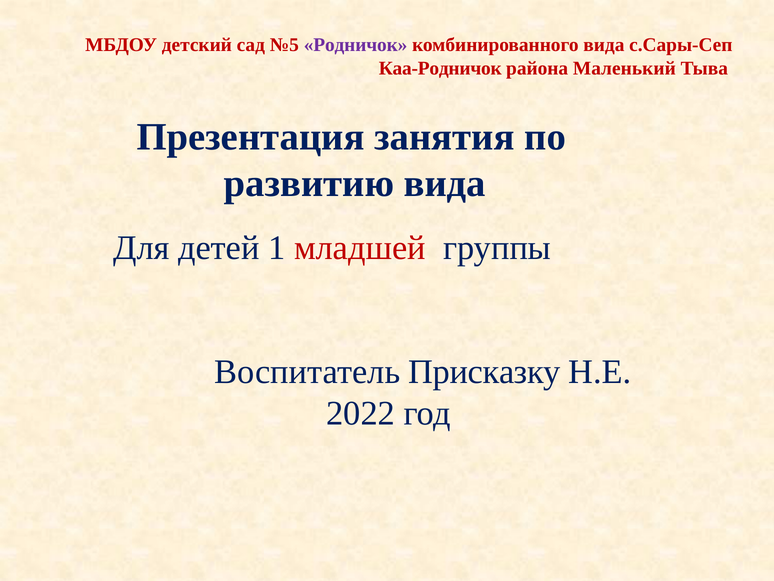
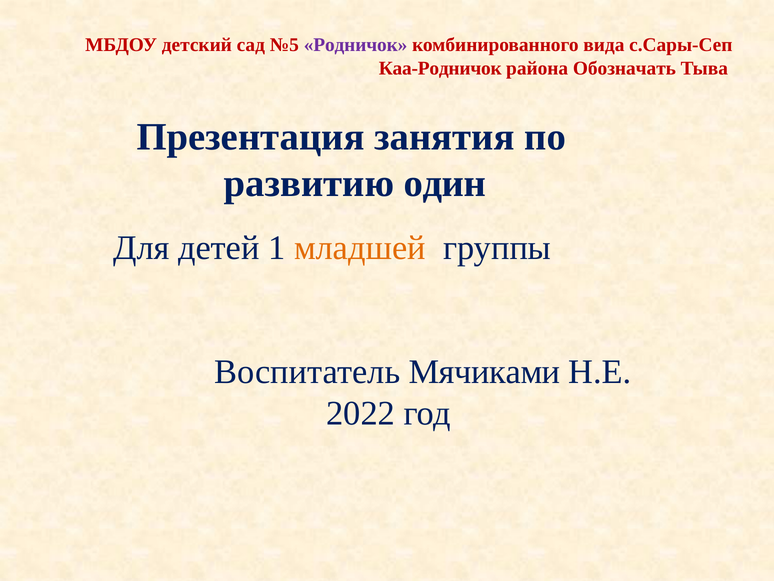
Маленький: Маленький -> Обозначать (624, 68)
развитию вида: вида -> один (445, 184)
младшей colour: red -> orange (360, 248)
Присказку: Присказку -> Мячиками (485, 372)
